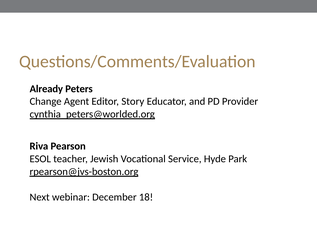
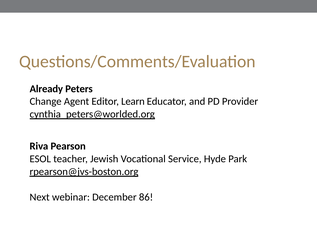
Story: Story -> Learn (133, 101)
18: 18 -> 86 (146, 197)
